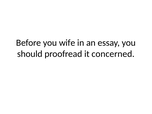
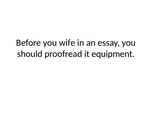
concerned: concerned -> equipment (113, 54)
